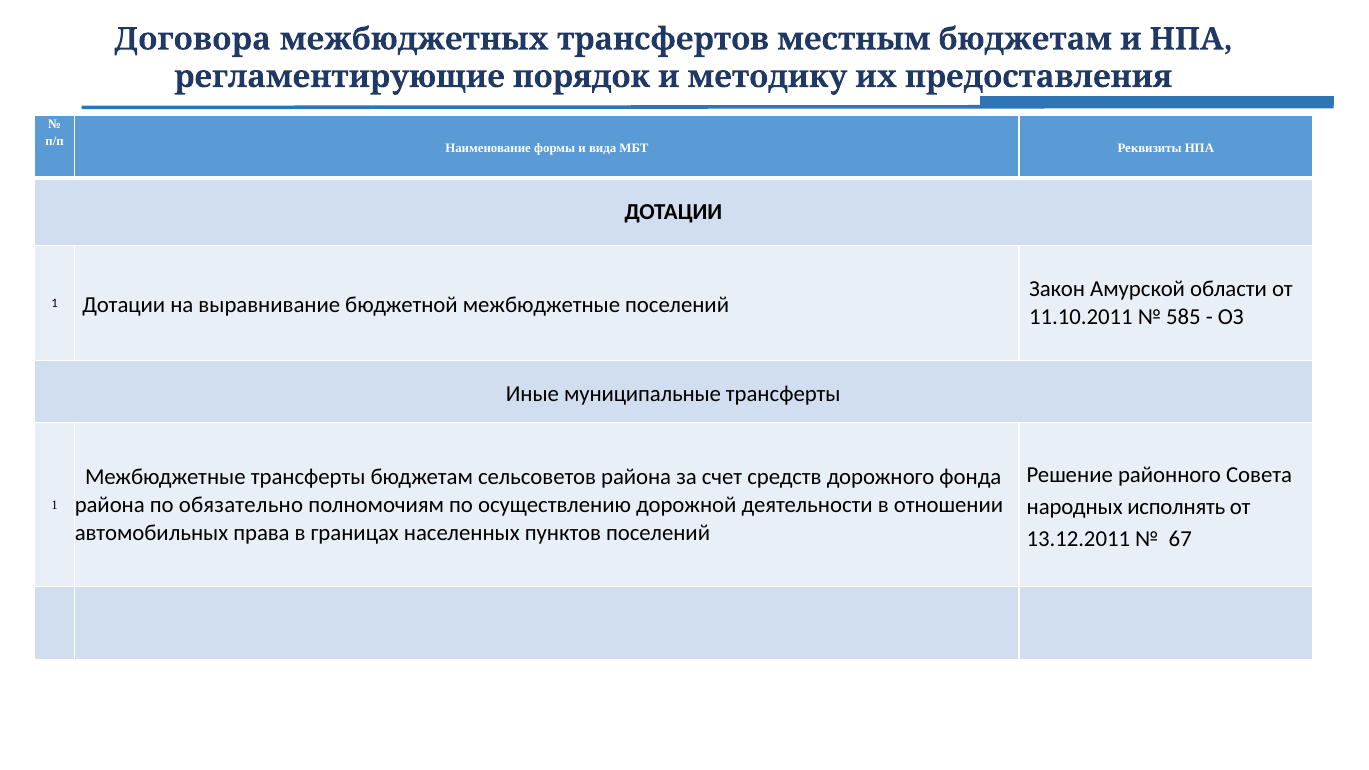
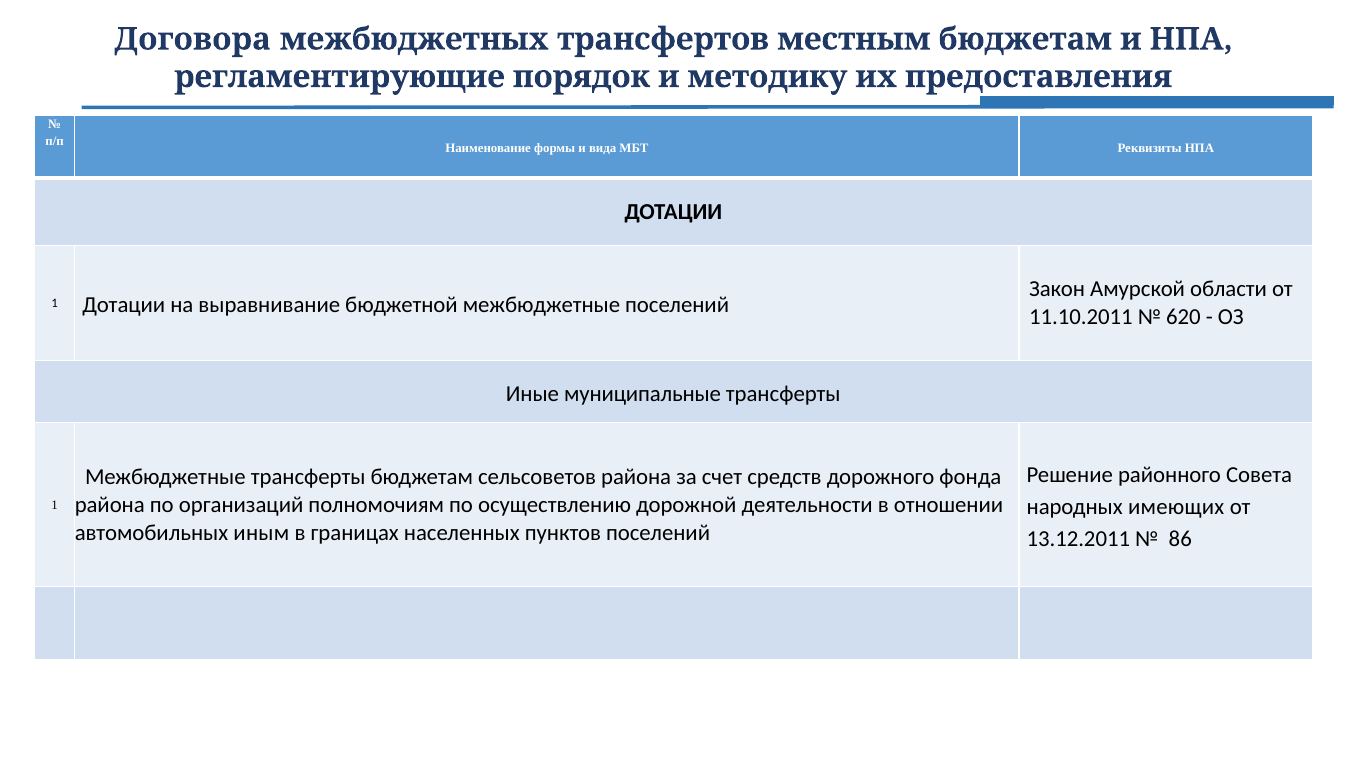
585: 585 -> 620 (1183, 317)
обязательно: обязательно -> организаций (241, 505)
исполнять: исполнять -> имеющих (1176, 507)
права: права -> иным (261, 533)
67: 67 -> 86 (1180, 539)
